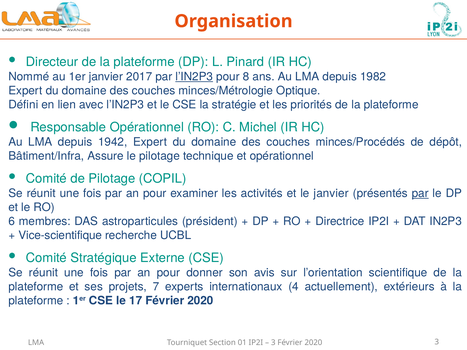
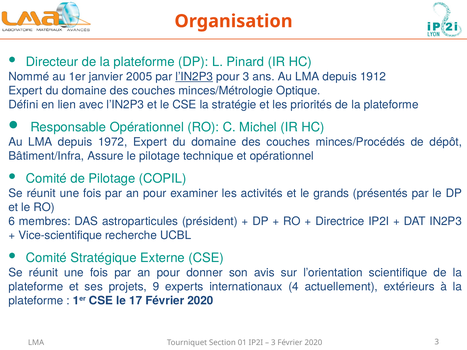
2017: 2017 -> 2005 (139, 77)
pour 8: 8 -> 3 (246, 77)
1982: 1982 -> 1912 (373, 77)
1942: 1942 -> 1972 (113, 142)
le janvier: janvier -> grands (331, 193)
par underline: present -> none (420, 193)
7: 7 -> 9 (156, 287)
